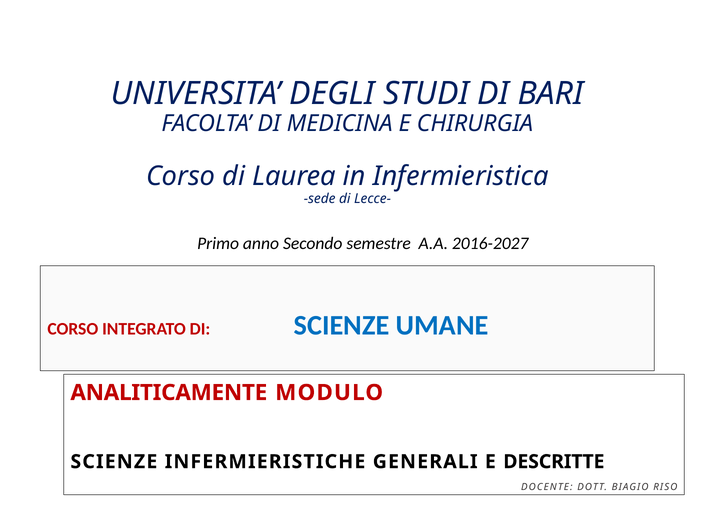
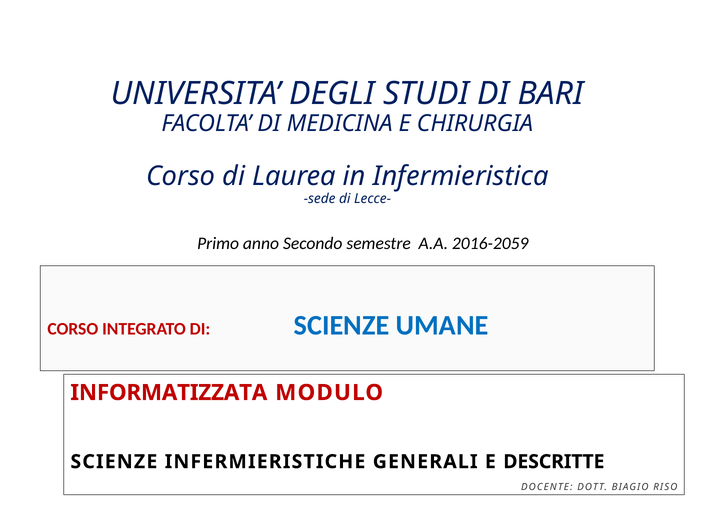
2016-2027: 2016-2027 -> 2016-2059 (490, 243)
ANALITICAMENTE: ANALITICAMENTE -> INFORMATIZZATA (169, 392)
